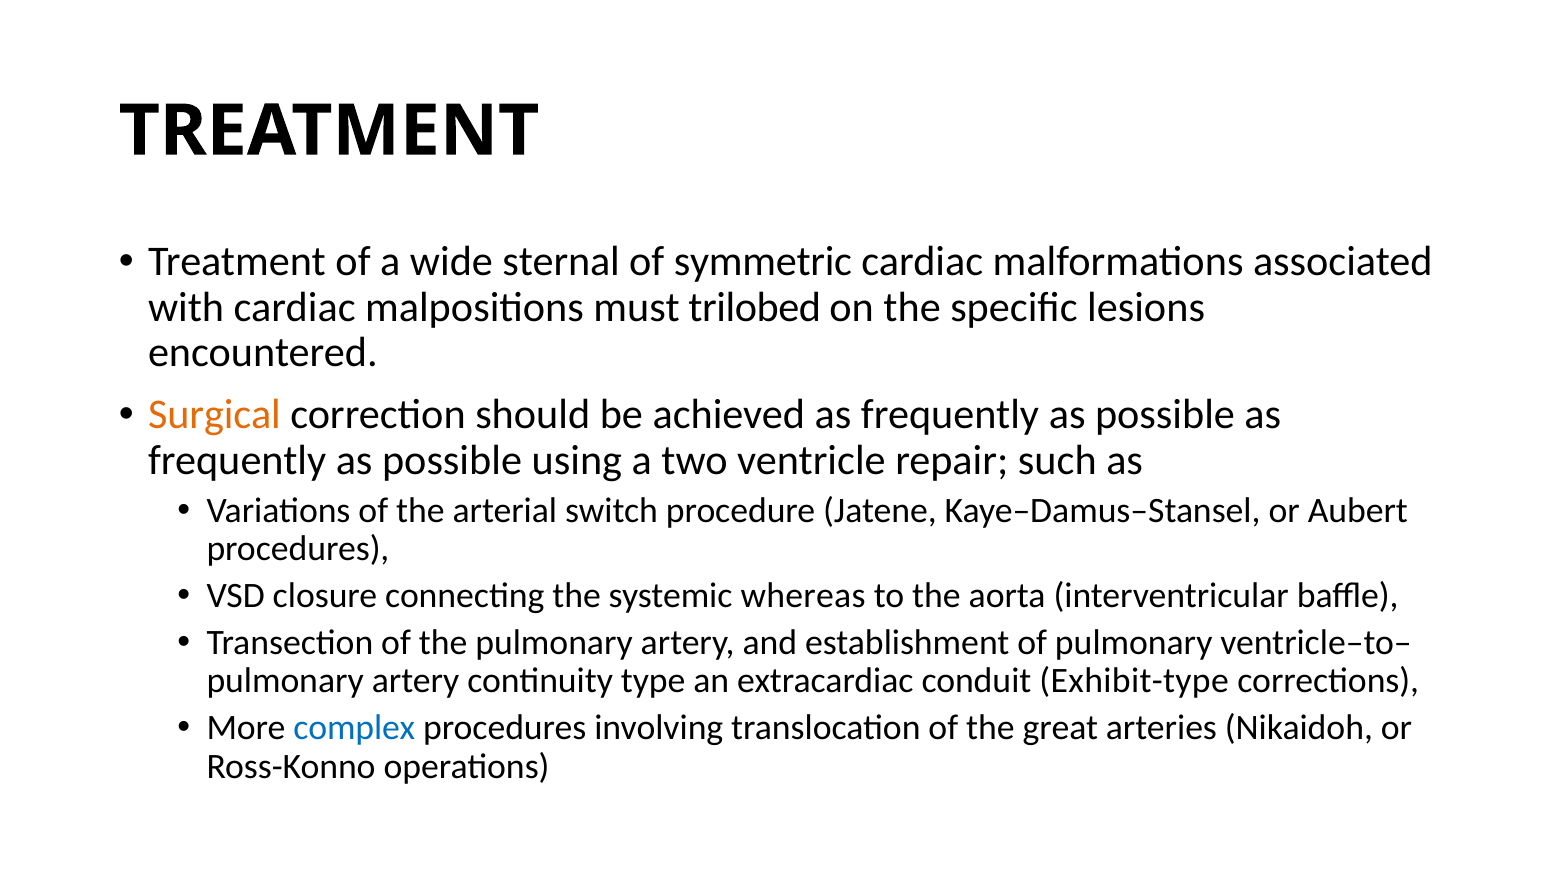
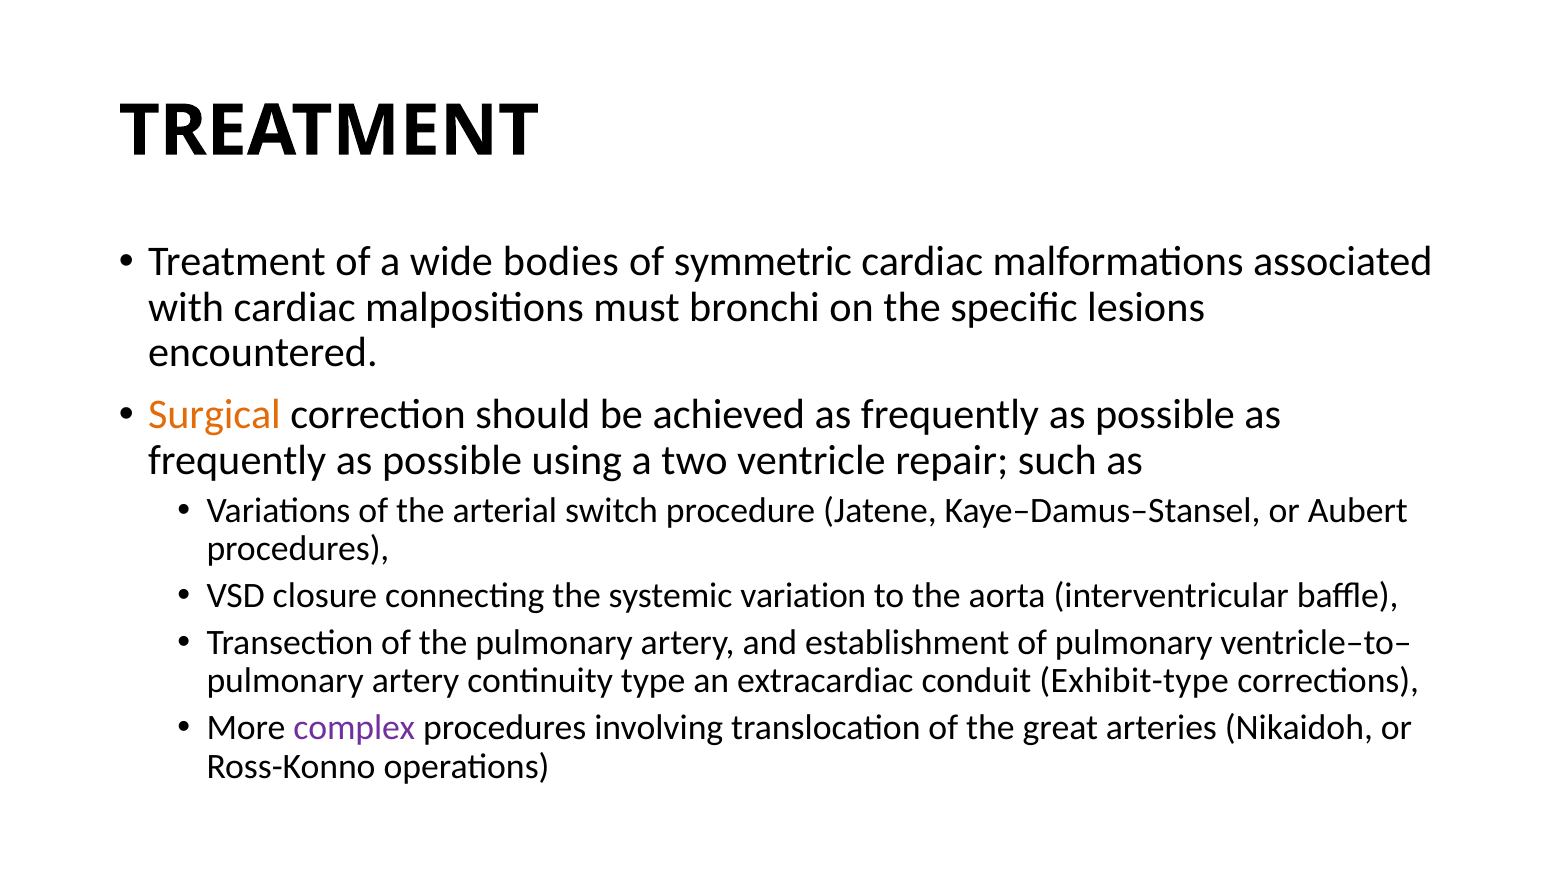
sternal: sternal -> bodies (561, 262)
trilobed: trilobed -> bronchi (754, 307)
whereas: whereas -> variation (803, 596)
complex colour: blue -> purple (354, 728)
